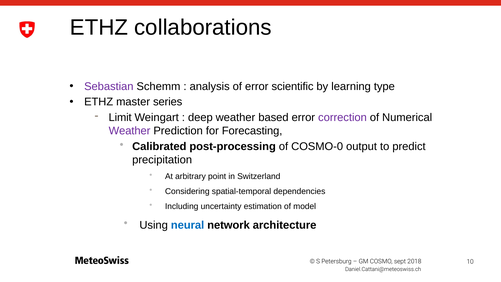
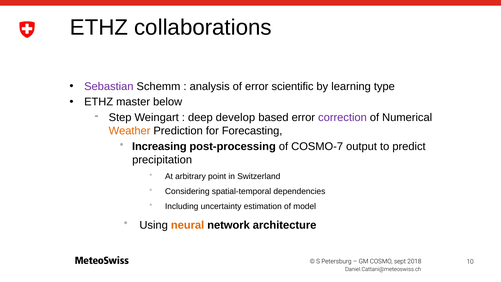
series: series -> below (168, 102)
Limit: Limit -> Step (120, 117)
deep weather: weather -> develop (235, 117)
Weather colour: purple -> orange (130, 131)
Calibrated: Calibrated -> Increasing (159, 146)
COSMO-0: COSMO-0 -> COSMO-7 (317, 146)
neural colour: blue -> orange (188, 225)
